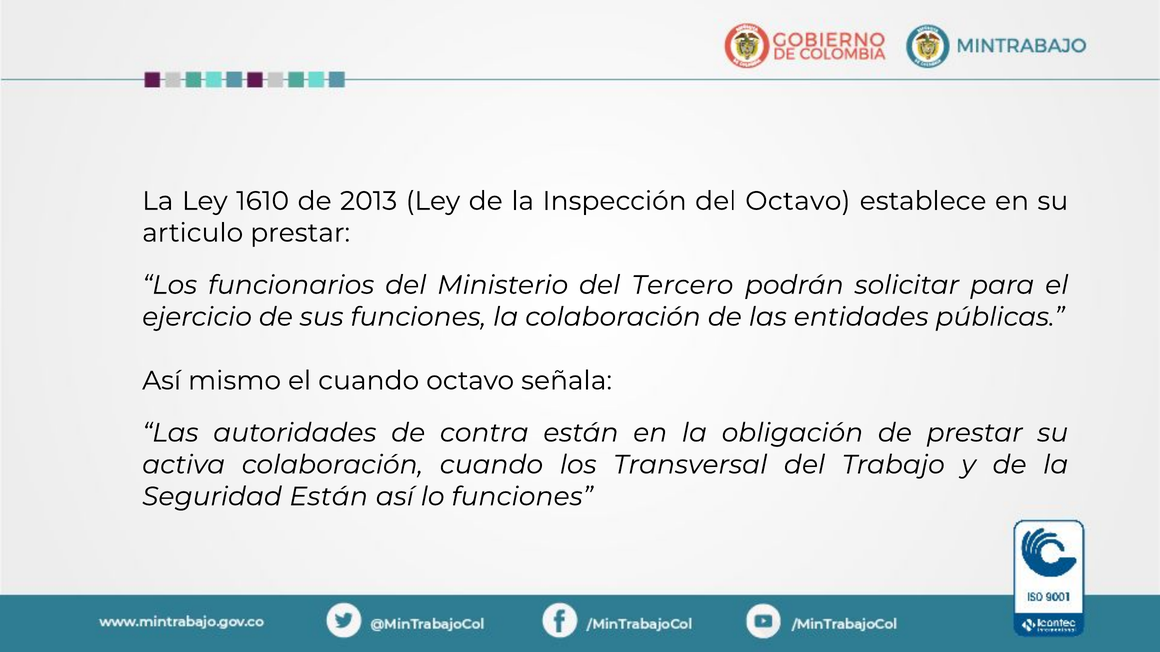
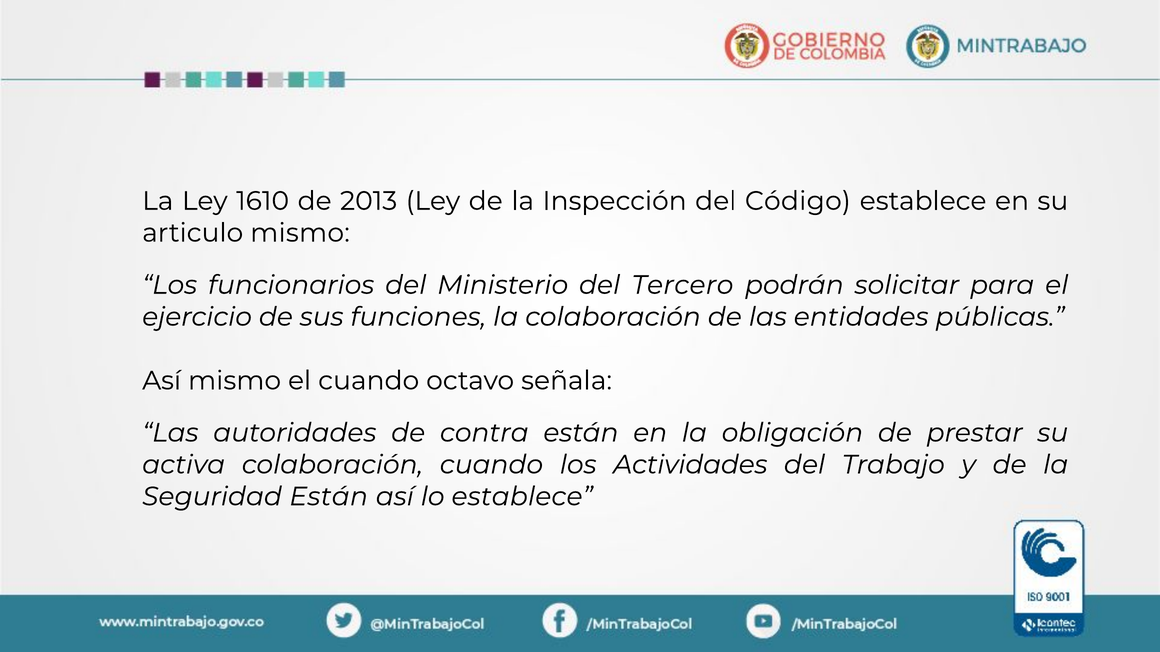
del Octavo: Octavo -> Código (798, 201)
articulo prestar: prestar -> mismo (300, 233)
Transversal: Transversal -> Actividades (690, 465)
lo funciones: funciones -> establece (522, 497)
